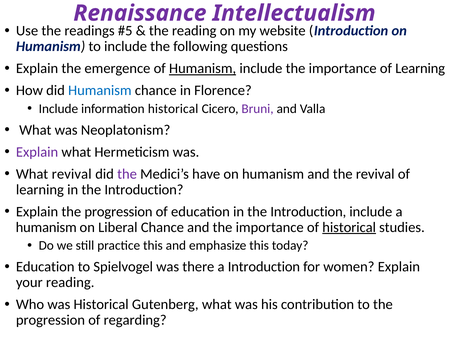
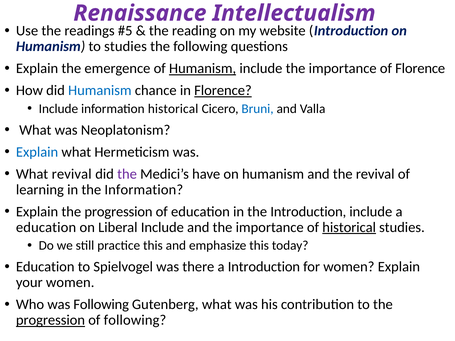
to include: include -> studies (126, 47)
importance of Learning: Learning -> Florence (420, 69)
Florence underline: none -> present (223, 91)
Bruni colour: purple -> blue (258, 109)
Explain colour: purple -> blue (37, 152)
learning in the Introduction: Introduction -> Information (144, 190)
humanism: humanism -> education (46, 228)
Liberal Chance: Chance -> Include (162, 228)
your reading: reading -> women (70, 283)
was Historical: Historical -> Following (101, 305)
progression underline: none -> present (50, 320)
of regarding: regarding -> following (135, 320)
